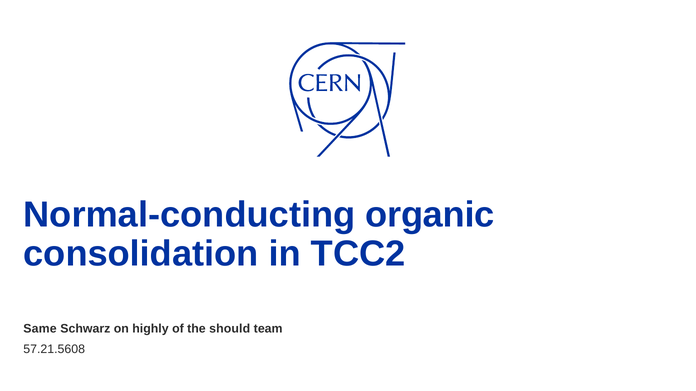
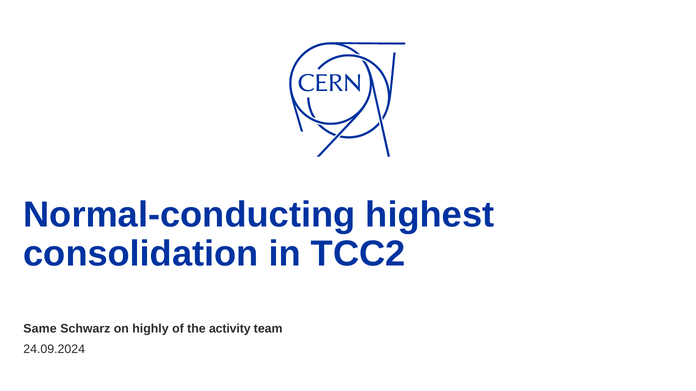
organic: organic -> highest (430, 215)
should: should -> activity (230, 329)
57.21.5608: 57.21.5608 -> 24.09.2024 (54, 350)
